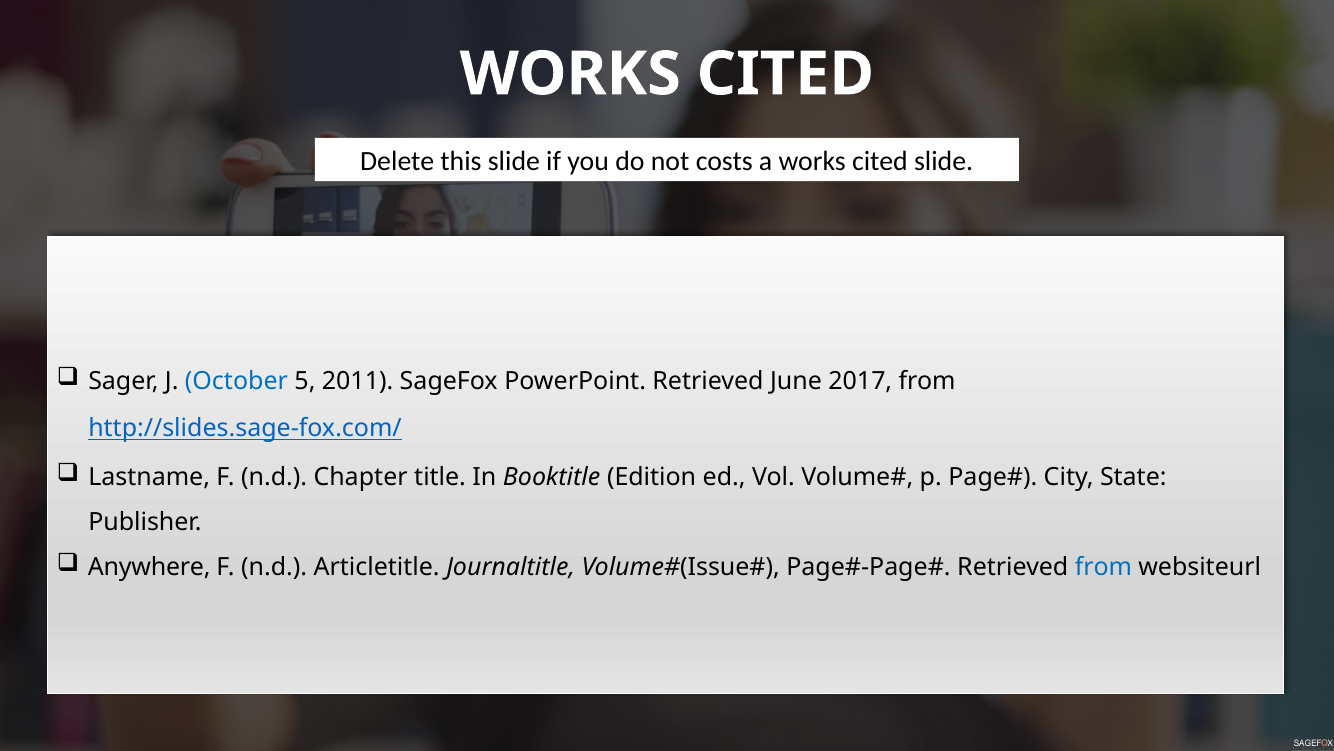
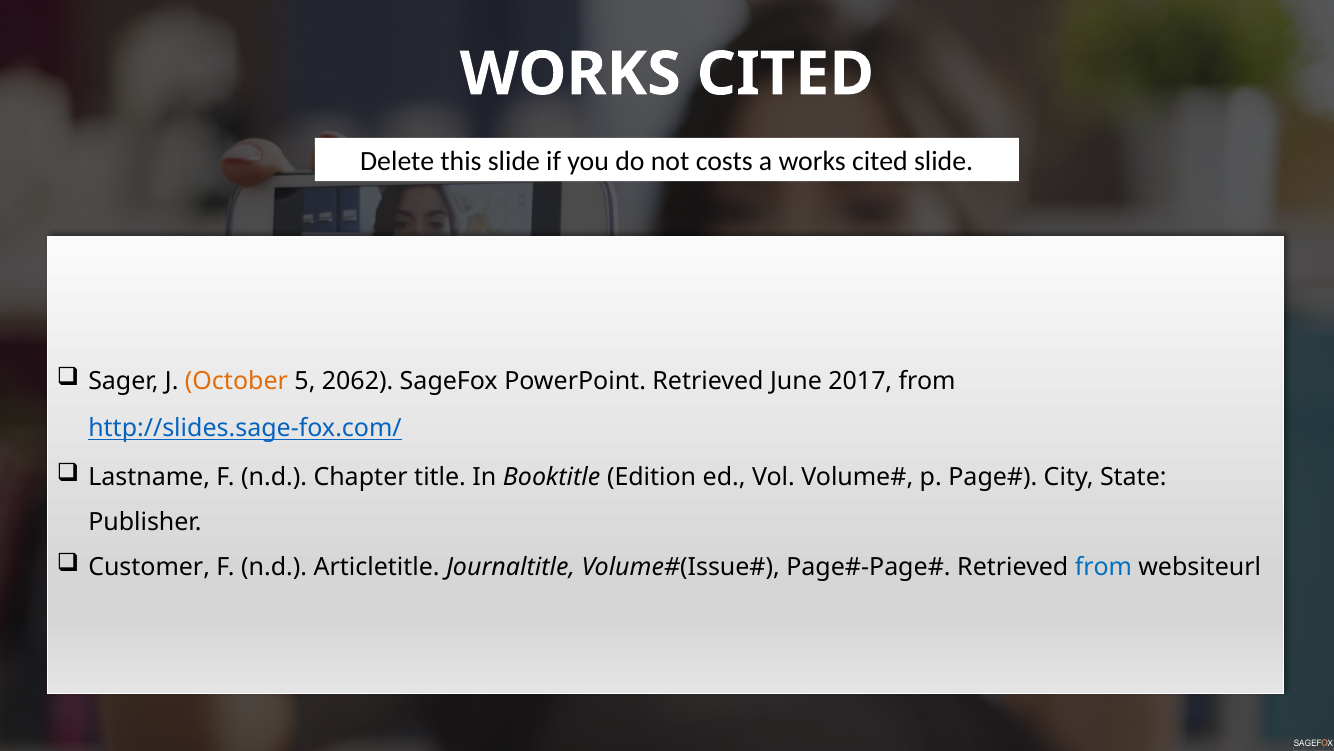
October colour: blue -> orange (236, 381)
2011: 2011 -> 2062 (358, 381)
Anywhere: Anywhere -> Customer (149, 567)
